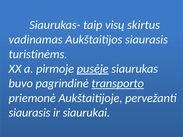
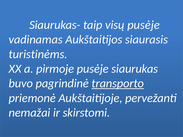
visų skirtus: skirtus -> pusėje (144, 25)
pusėje underline: present -> none (93, 69)
siaurasis: siaurasis -> nemažai (30, 113)
siaurukai: siaurukai -> skirstomi (86, 113)
